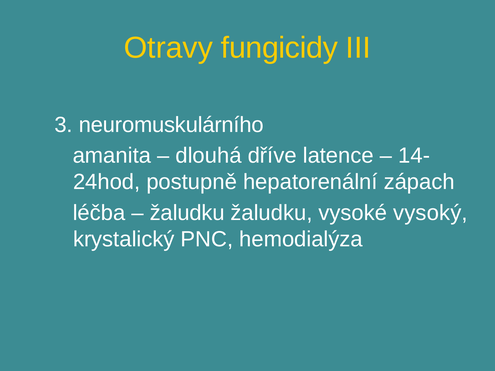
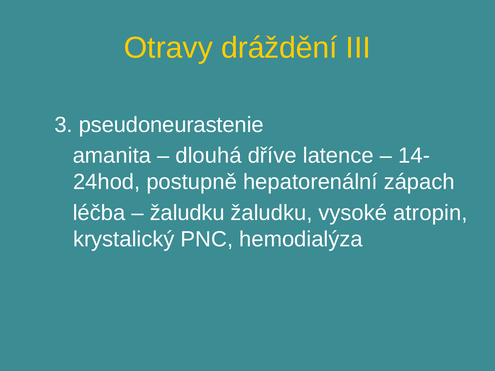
fungicidy: fungicidy -> dráždění (279, 48)
neuromuskulárního: neuromuskulárního -> pseudoneurastenie (171, 125)
vysoký: vysoký -> atropin (430, 213)
